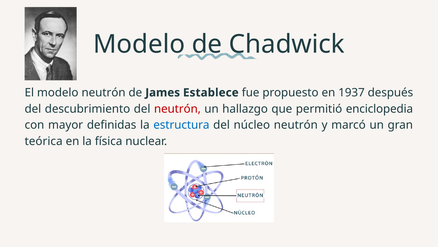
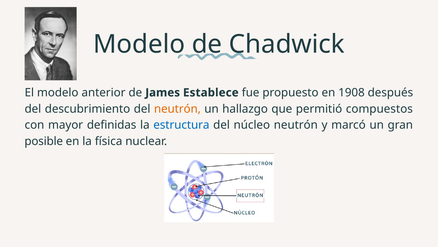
modelo neutrón: neutrón -> anterior (104, 92)
1937: 1937 -> 1908 (351, 92)
neutrón colour: red -> orange (177, 109)
enciclopedia: enciclopedia -> compuestos (379, 109)
teórica: teórica -> posible (44, 141)
